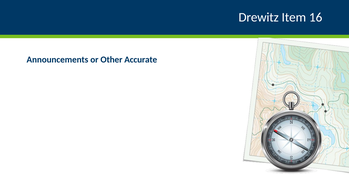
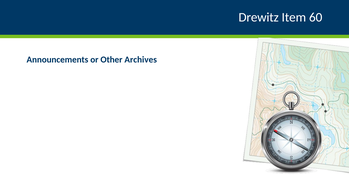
16: 16 -> 60 (316, 17)
Accurate: Accurate -> Archives (141, 60)
